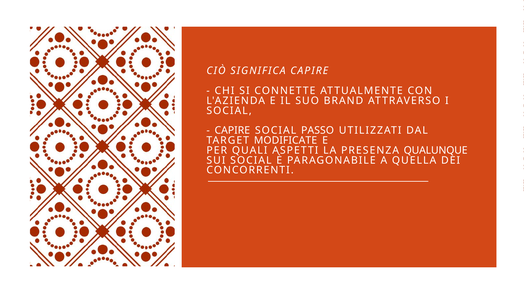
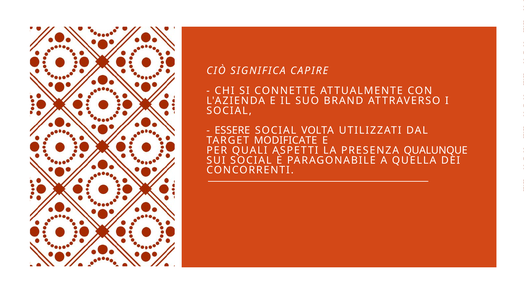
CAPIRE: CAPIRE -> ESSERE (232, 130)
PASSO: PASSO -> VOLTA (318, 130)
